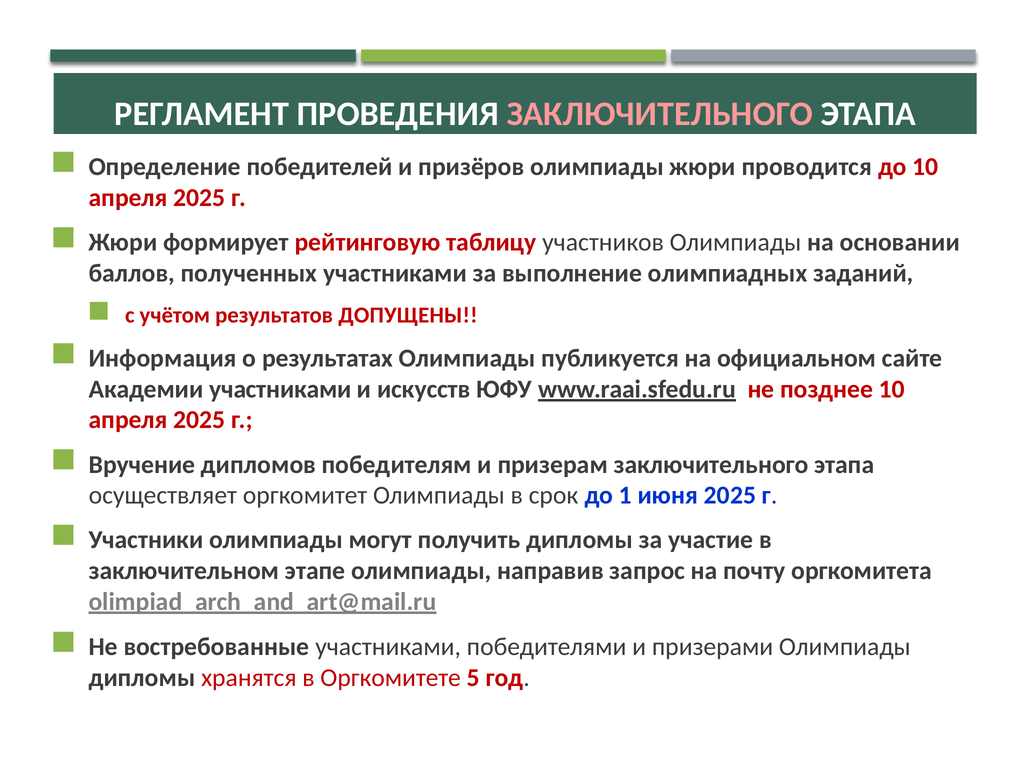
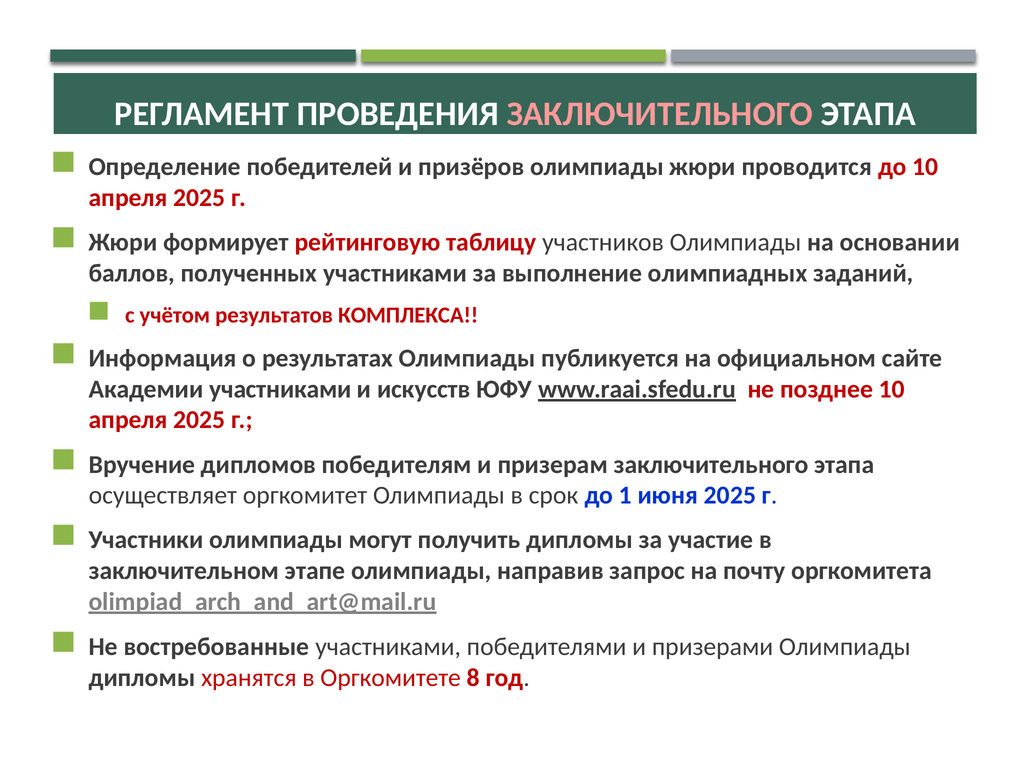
ДОПУЩЕНЫ: ДОПУЩЕНЫ -> КОМПЛЕКСА (408, 315)
5: 5 -> 8 (473, 677)
